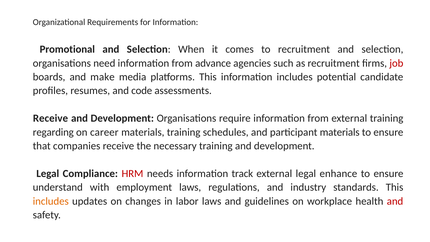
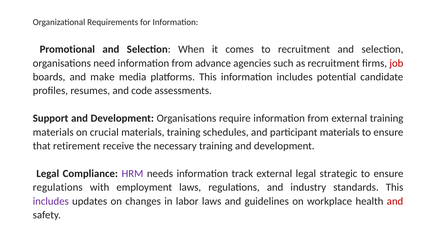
Receive: Receive -> Support (51, 118)
regarding: regarding -> materials (53, 132)
career: career -> crucial (104, 132)
companies: companies -> retirement (77, 146)
HRM colour: red -> purple (132, 174)
enhance: enhance -> strategic (338, 174)
understand: understand -> regulations (58, 187)
includes colour: orange -> purple (51, 201)
